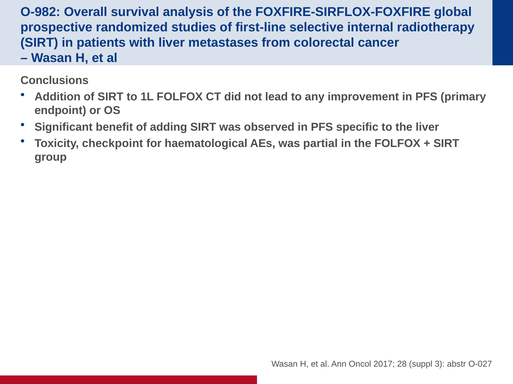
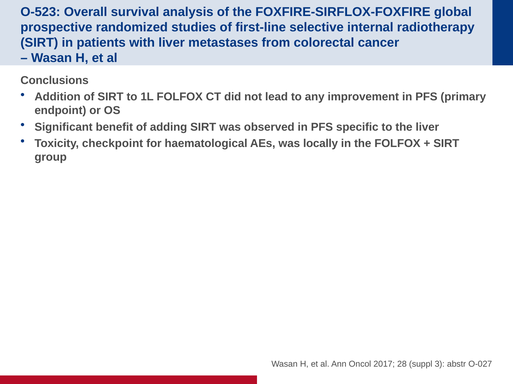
O-982: O-982 -> O-523 (40, 12)
partial: partial -> locally (321, 144)
